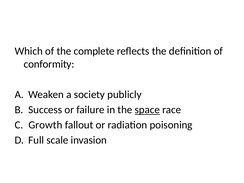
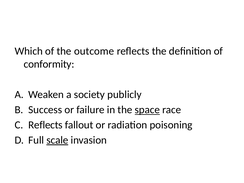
complete: complete -> outcome (94, 51)
Growth: Growth -> Reflects (45, 125)
scale underline: none -> present (57, 140)
